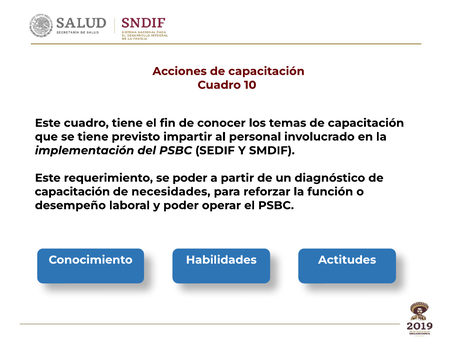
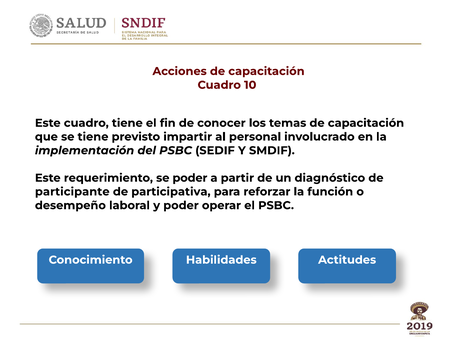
capacitación: capacitación -> participante (72, 191)
necesidades: necesidades -> participativa (171, 191)
